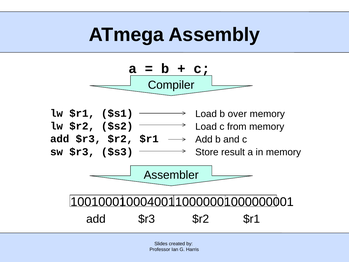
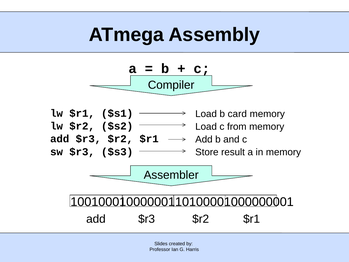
over: over -> card (237, 114)
10010001000400110000001000000001: 10010001000400110000001000000001 -> 10010001000000110100001000000001 (182, 202)
